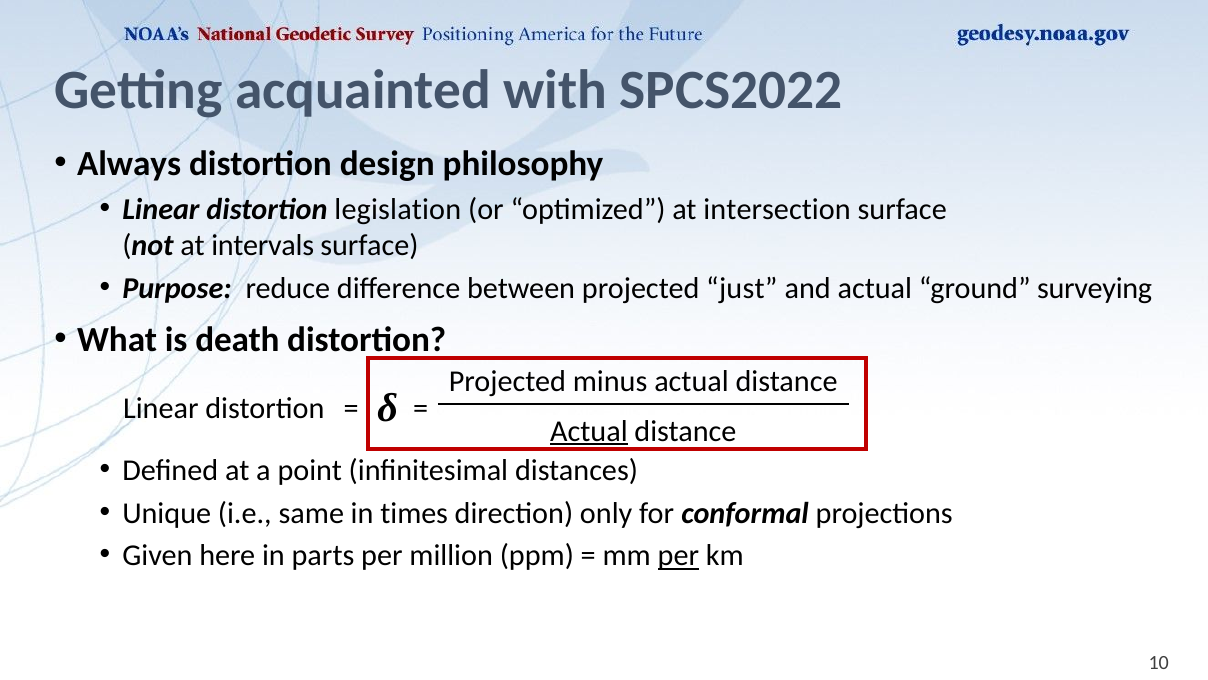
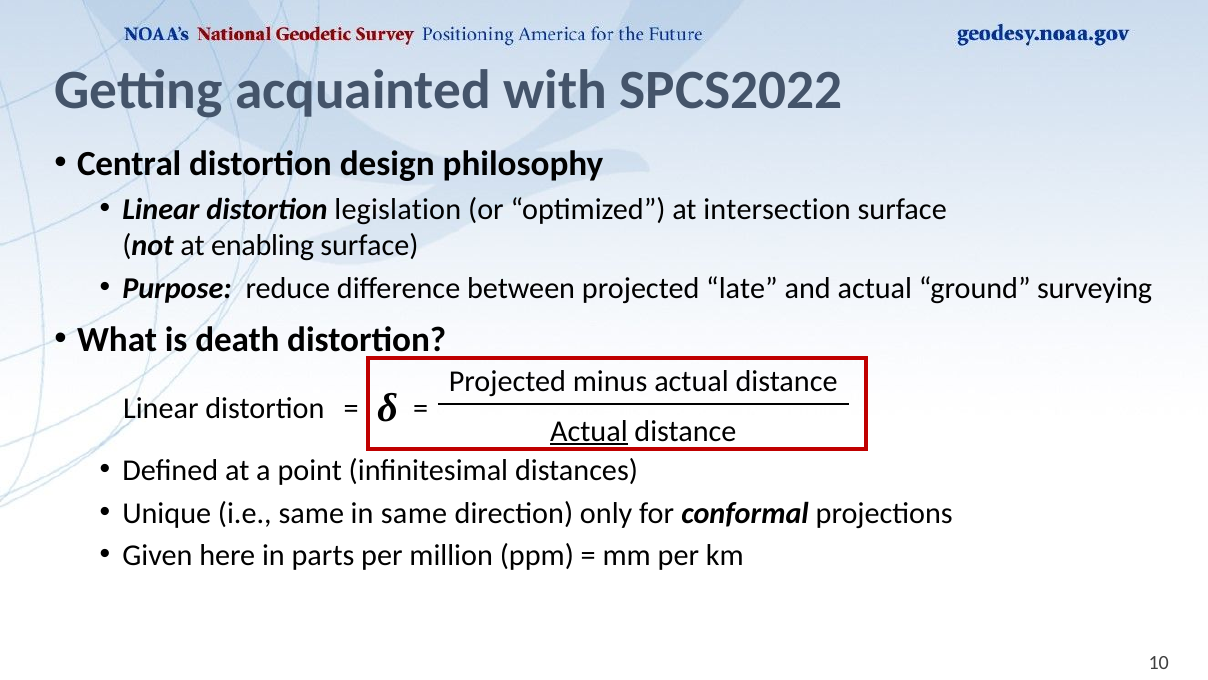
Always: Always -> Central (129, 164)
intervals: intervals -> enabling (263, 245)
just: just -> late (742, 288)
in times: times -> same (414, 513)
per underline: present -> none (678, 555)
